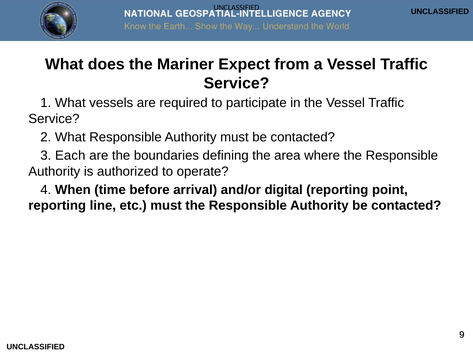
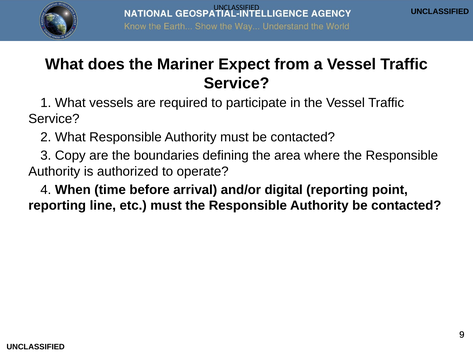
Each: Each -> Copy (70, 155)
